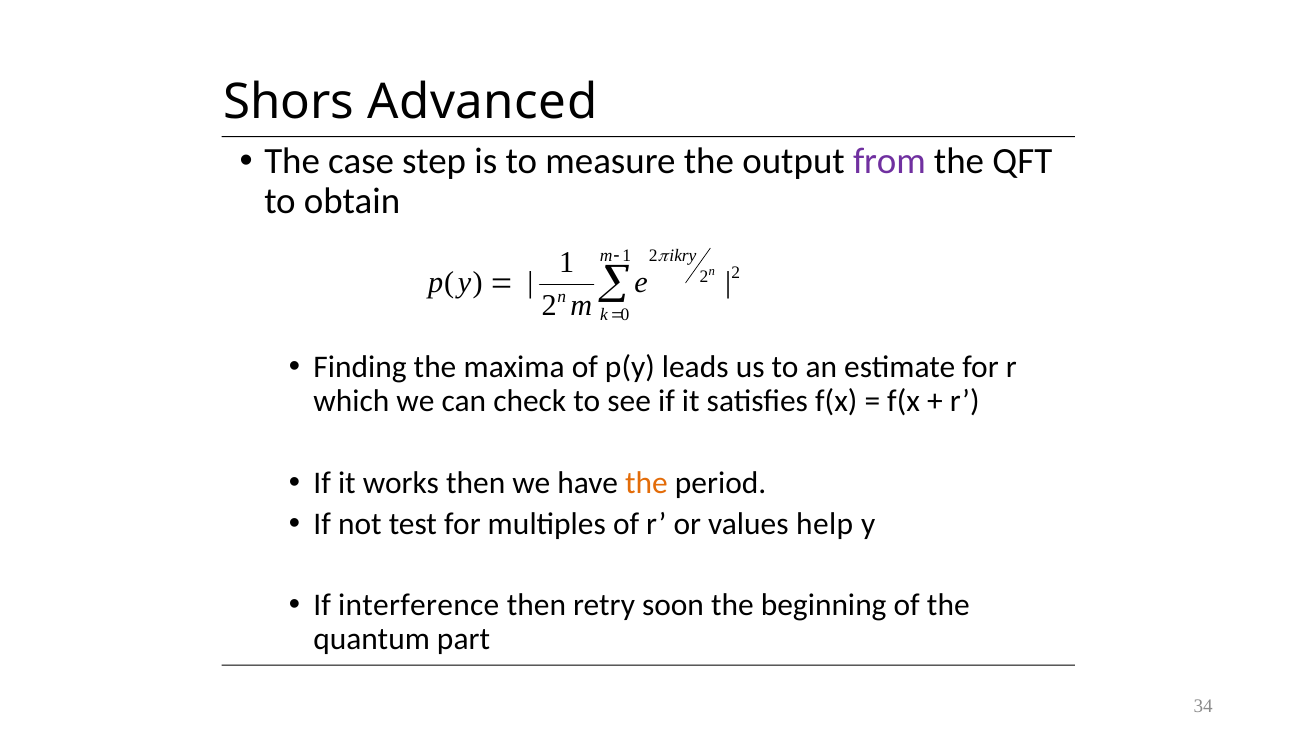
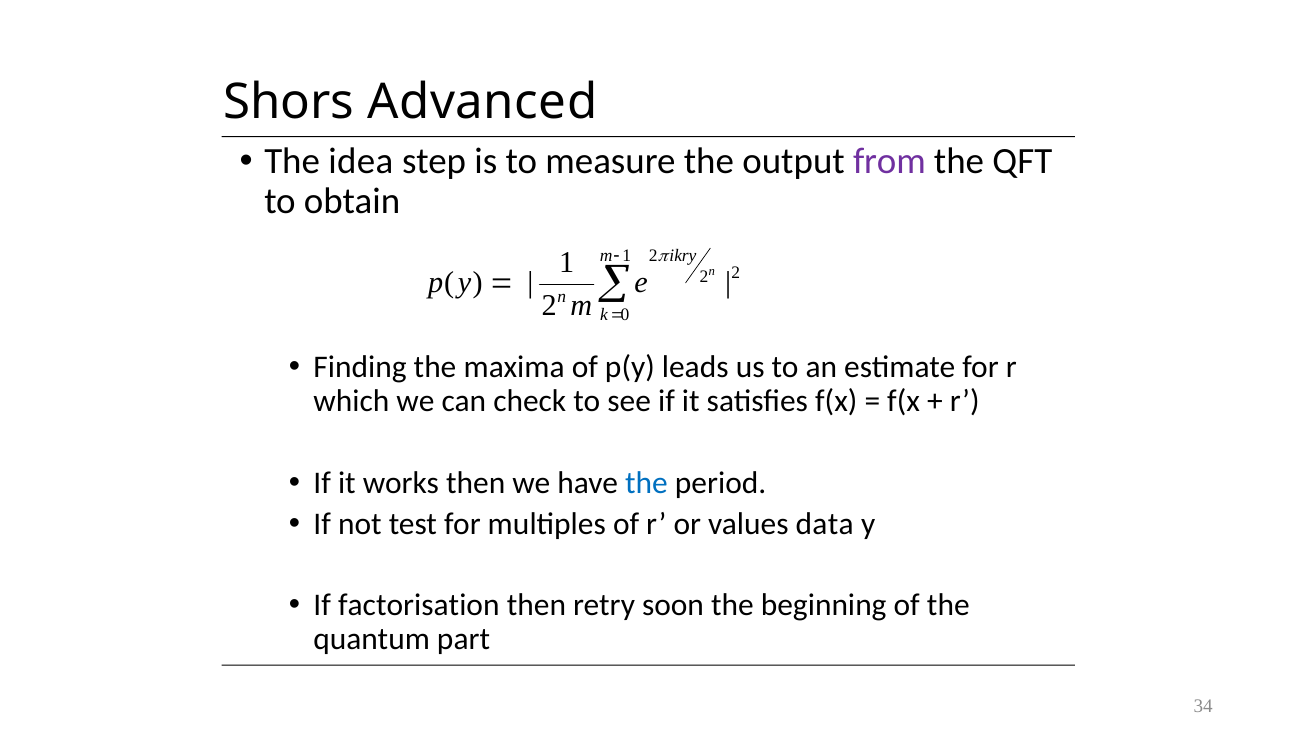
case: case -> idea (361, 161)
the colour: orange -> blue (646, 483)
help: help -> data (825, 524)
interference: interference -> factorisation (419, 605)
